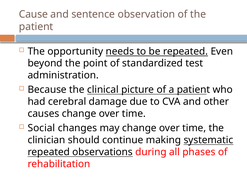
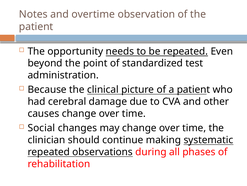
Cause: Cause -> Notes (33, 14)
sentence: sentence -> overtime (93, 14)
